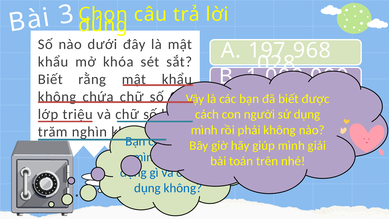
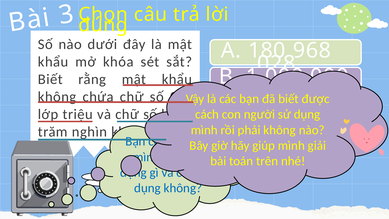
197: 197 -> 180 (267, 50)
